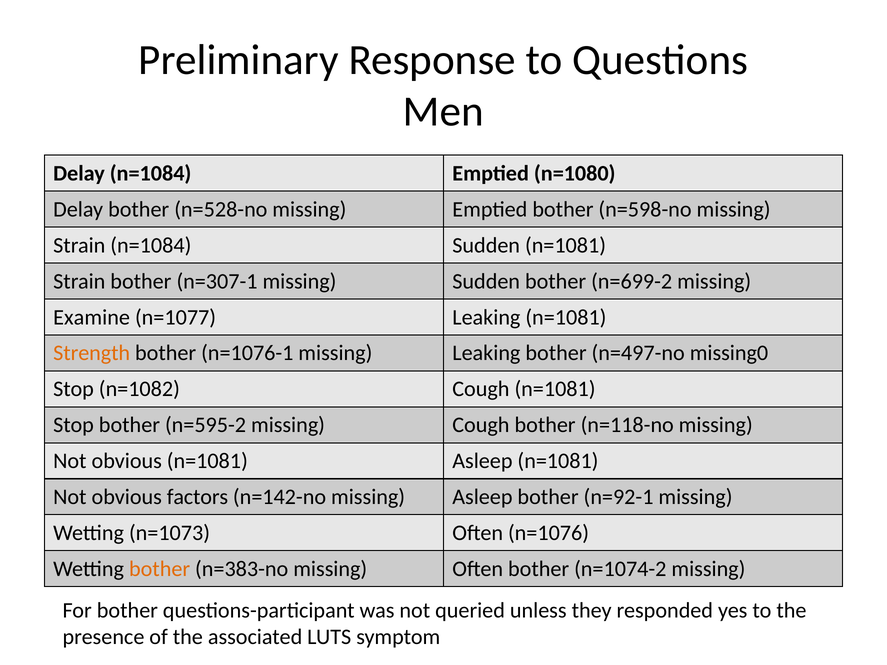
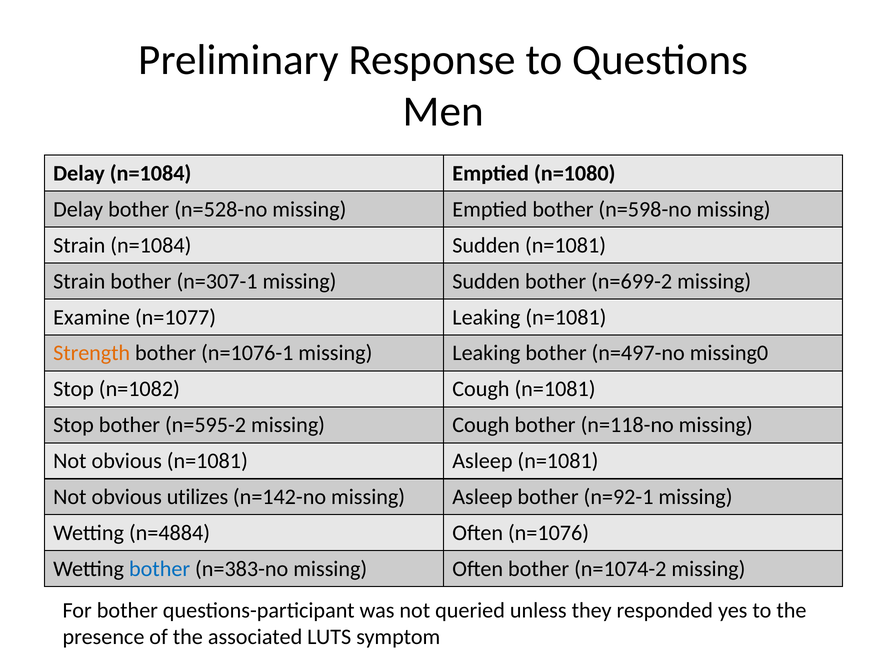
factors: factors -> utilizes (197, 497)
n=1073: n=1073 -> n=4884 (169, 533)
bother colour: orange -> blue (160, 569)
